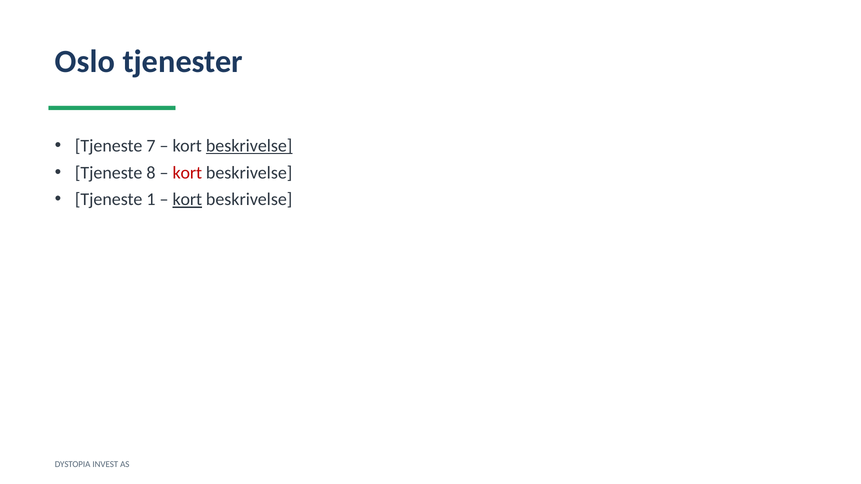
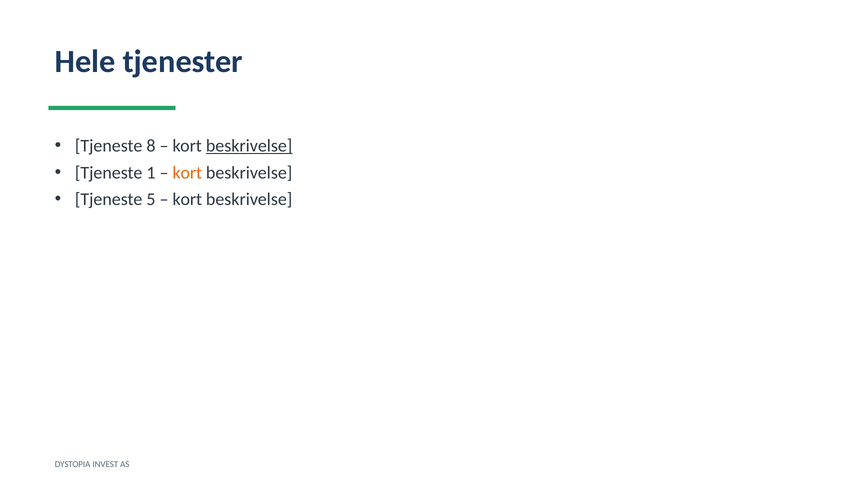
Oslo: Oslo -> Hele (85, 61)
7: 7 -> 8 (151, 146)
8: 8 -> 1 (151, 173)
kort colour: red -> orange (187, 173)
1: 1 -> 5 (151, 200)
kort underline: present -> none (187, 200)
